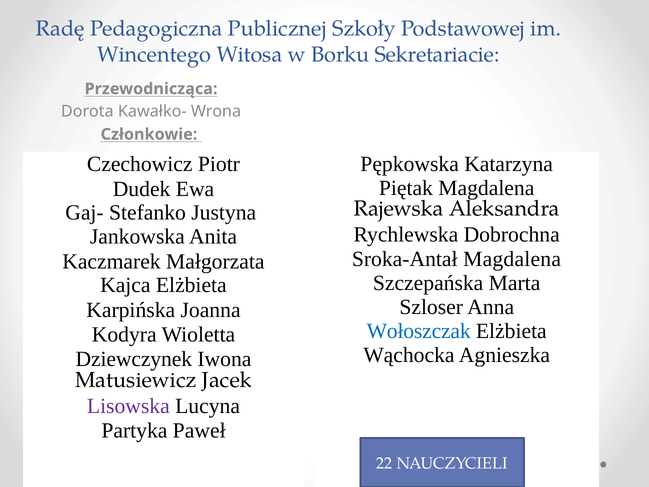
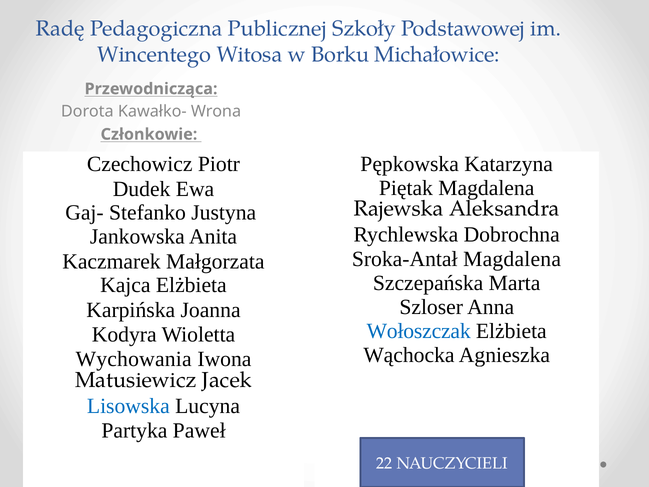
Sekretariacie: Sekretariacie -> Michałowice (437, 54)
Dziewczynek: Dziewczynek -> Wychowania (134, 359)
Lisowska colour: purple -> blue (128, 406)
